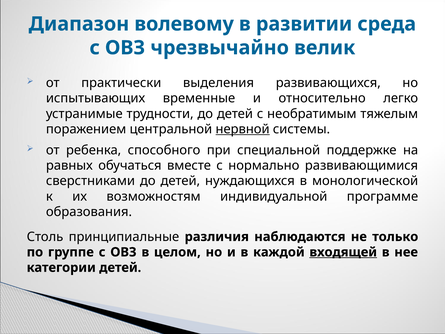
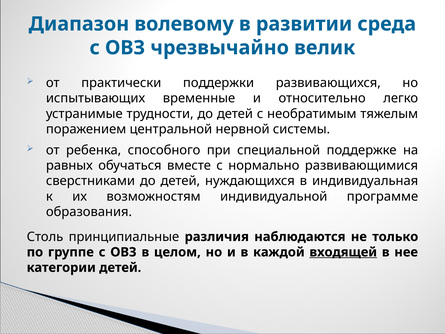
выделения: выделения -> поддержки (219, 83)
нервной underline: present -> none (243, 129)
монологической: монологической -> индивидуальная (365, 181)
